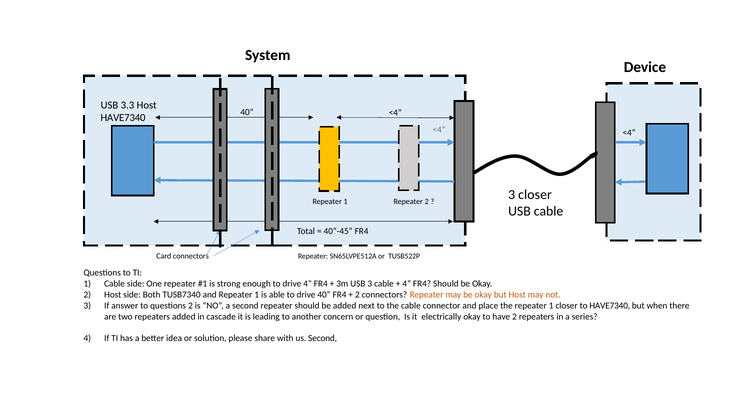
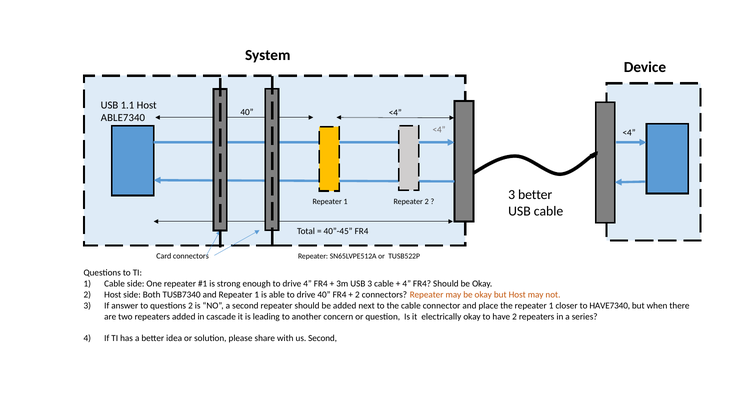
3.3: 3.3 -> 1.1 (127, 105)
HAVE7340: HAVE7340 -> ABLE7340 (123, 118)
3 closer: closer -> better (535, 195)
